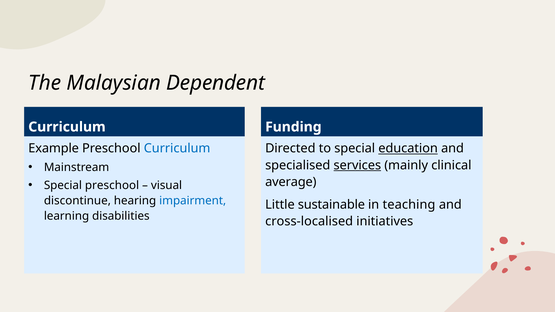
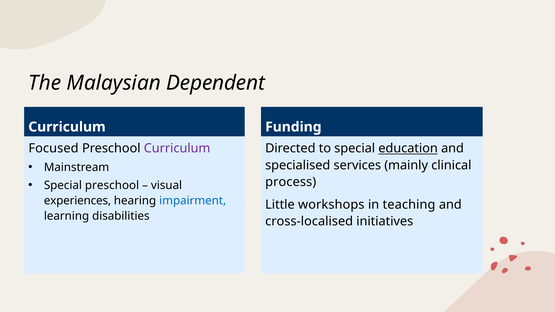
Example: Example -> Focused (53, 149)
Curriculum colour: blue -> purple (177, 149)
services underline: present -> none (357, 165)
average: average -> process (291, 182)
discontinue: discontinue -> experiences (77, 201)
sustainable: sustainable -> workshops (331, 205)
